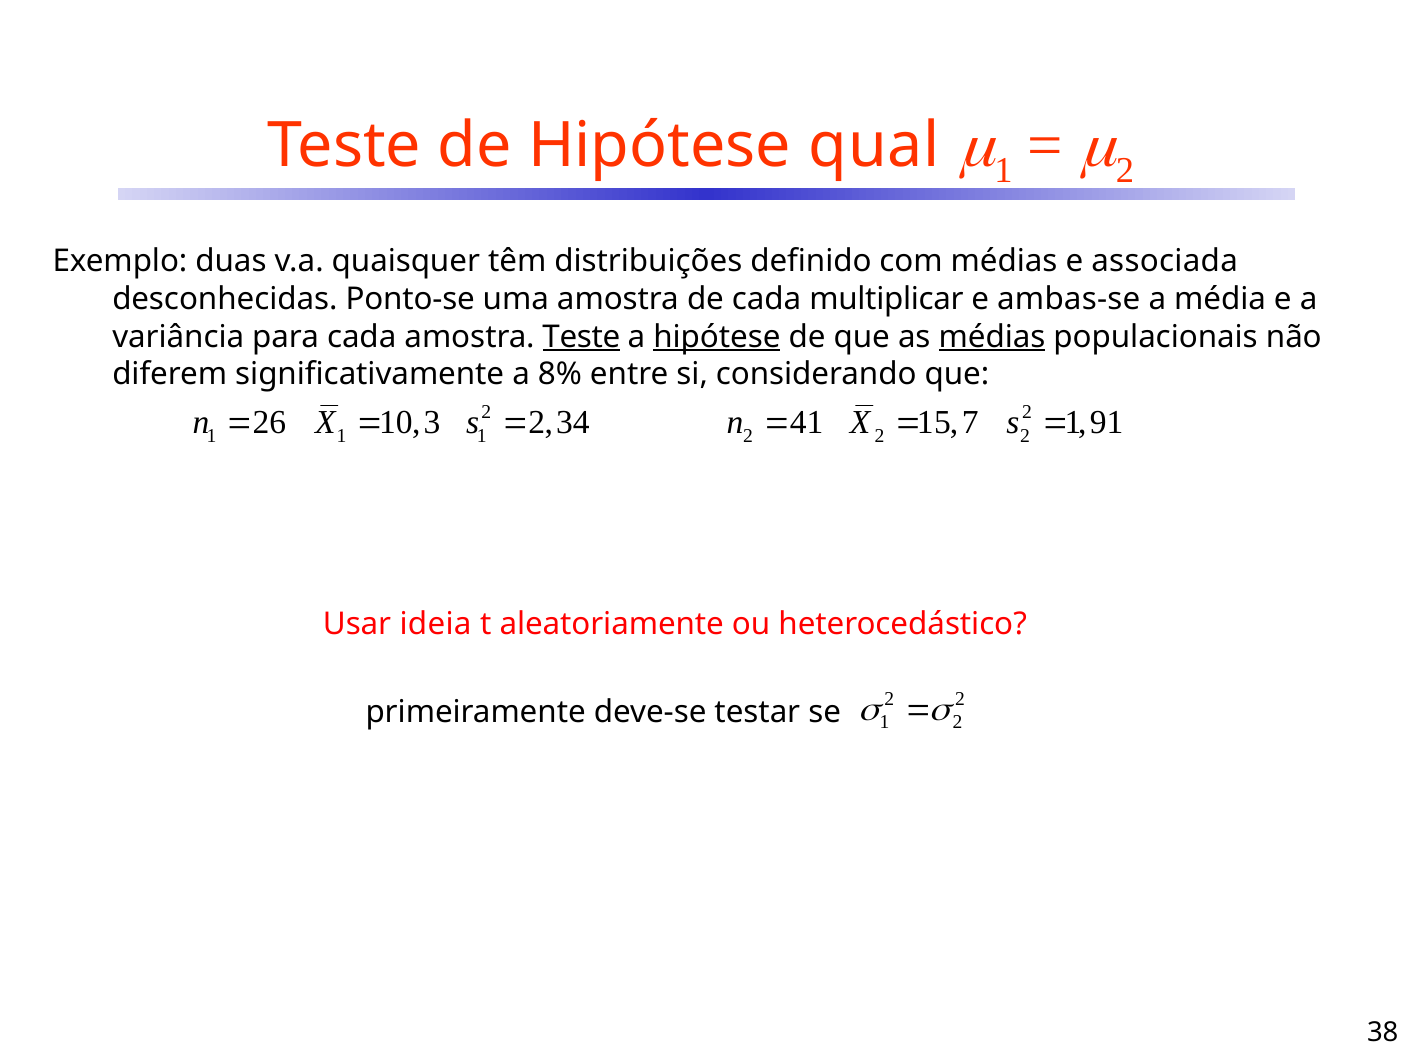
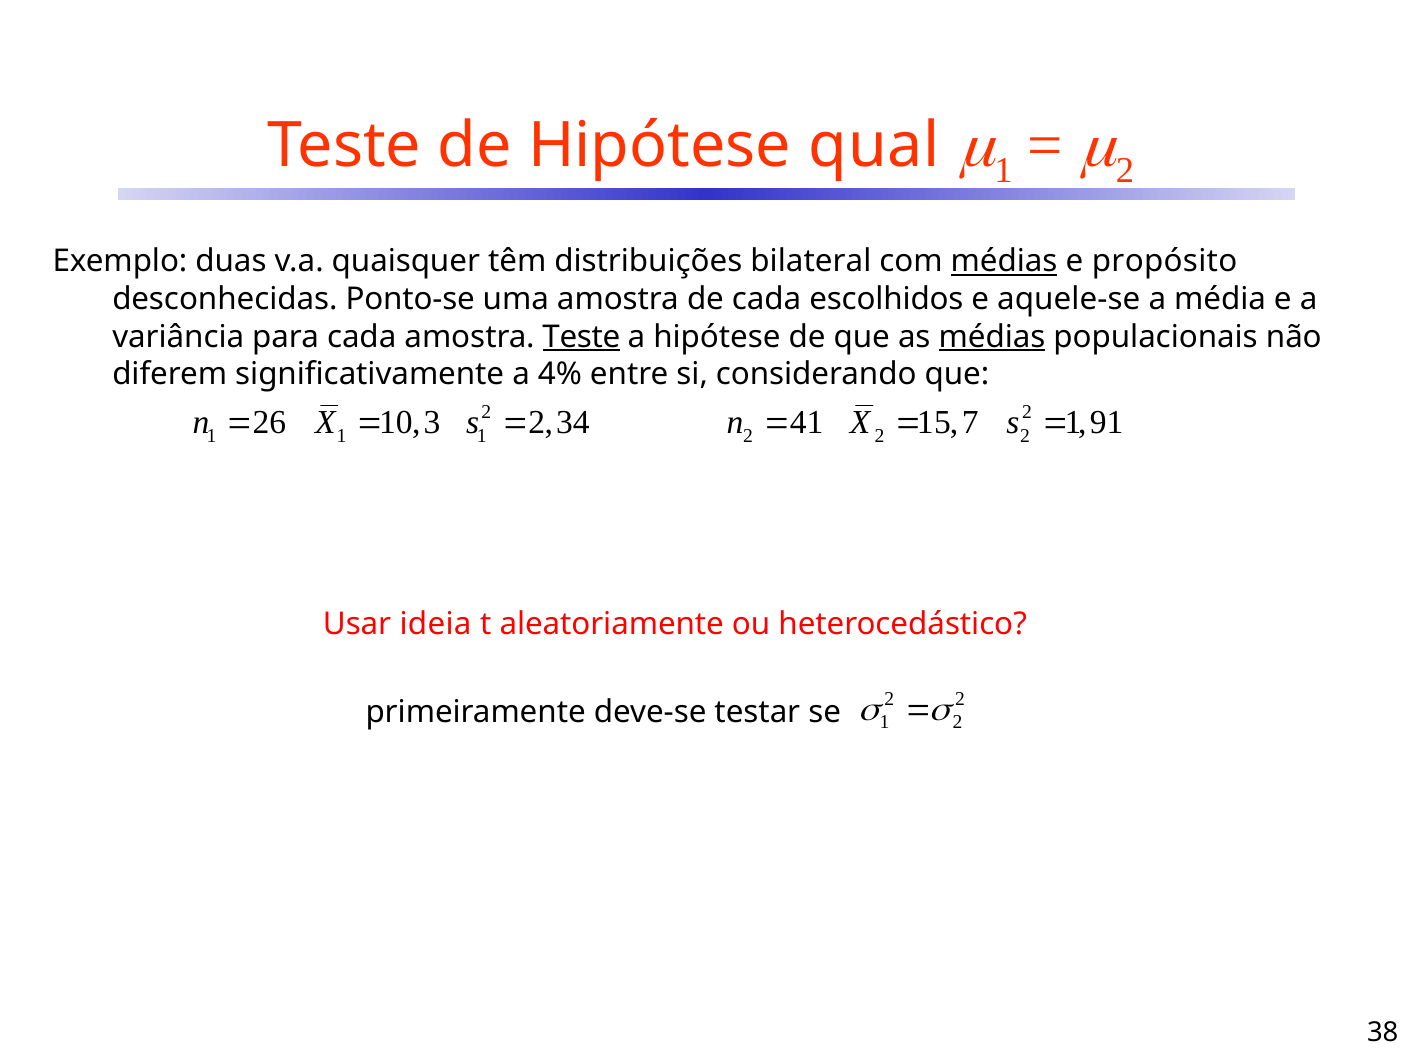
definido: definido -> bilateral (811, 262)
médias underline: none -> present (1004, 262)
associada: associada -> propósito (1165, 262)
multiplicar: multiplicar -> escolhidos (886, 299)
ambas-se: ambas-se -> aquele-se (1069, 299)
hipótese underline: present -> none (717, 337)
8%: 8% -> 4% (560, 375)
